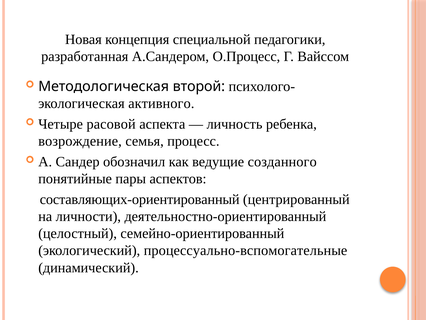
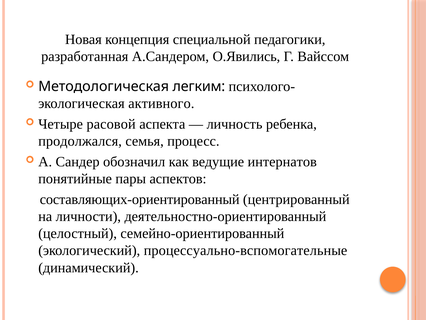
О.Процесс: О.Процесс -> О.Явились (246, 56)
второй: второй -> легким (199, 86)
возрождение: возрождение -> продолжался (80, 141)
созданного: созданного -> интернатов (282, 161)
